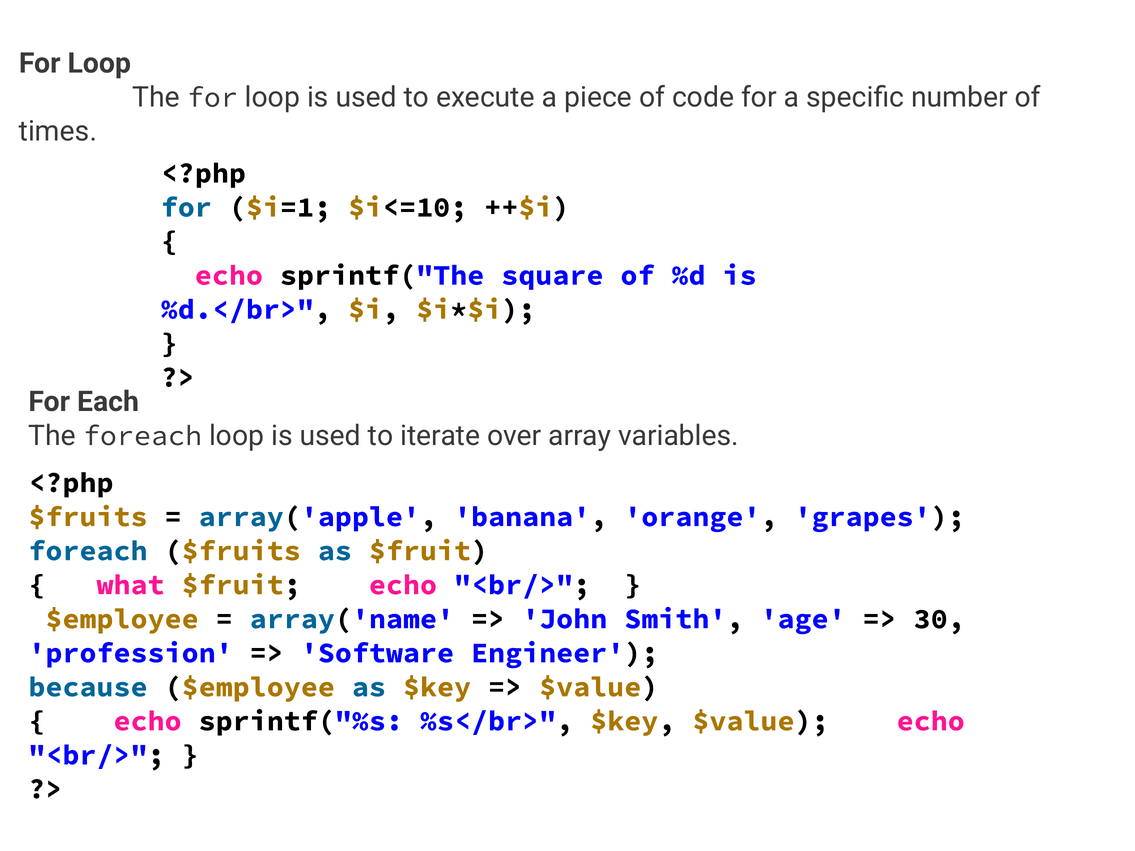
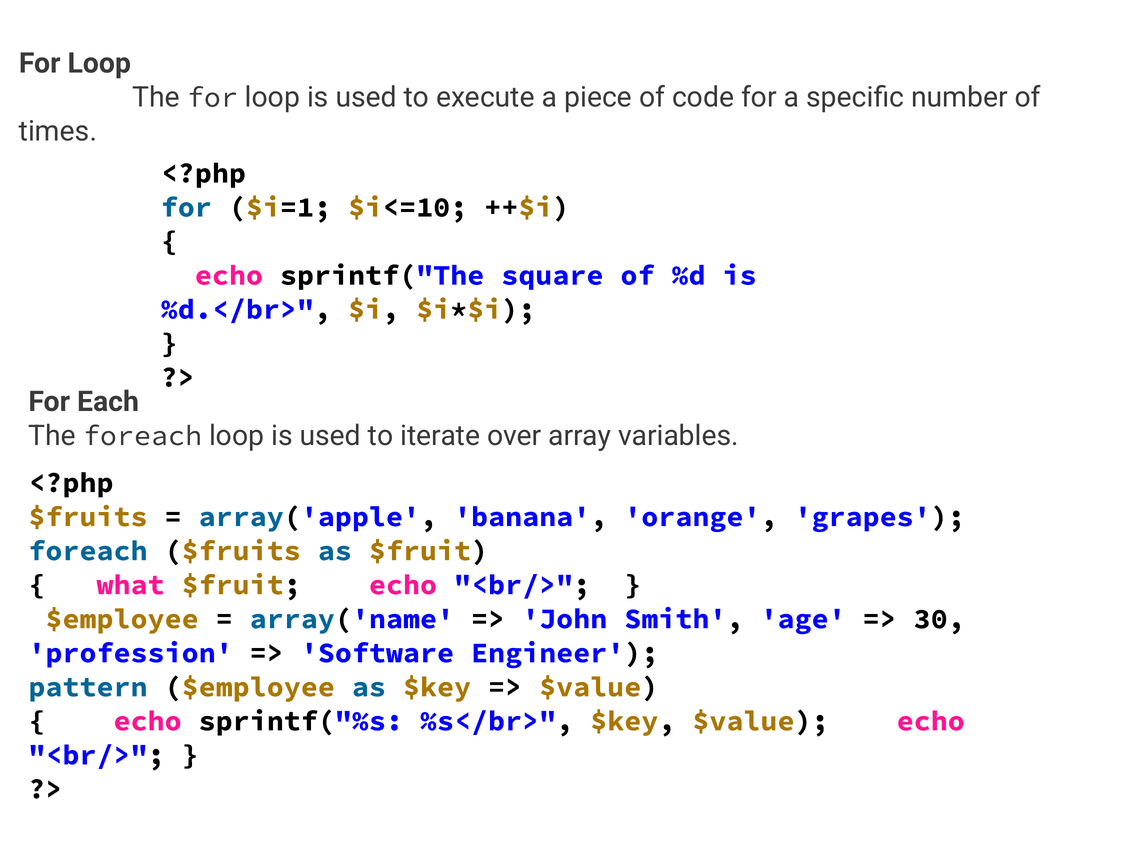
because: because -> pattern (88, 687)
